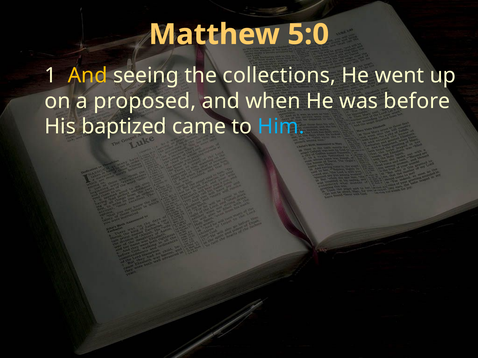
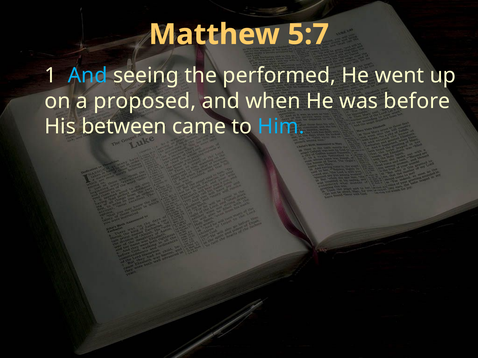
5:0: 5:0 -> 5:7 (308, 34)
And colour: yellow -> light blue (88, 76)
collections: collections -> performed (279, 76)
baptized: baptized -> between (124, 127)
